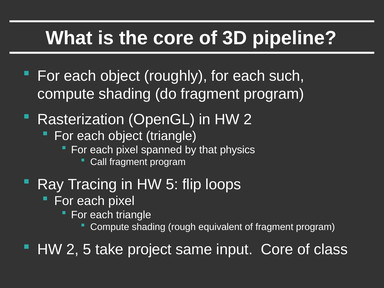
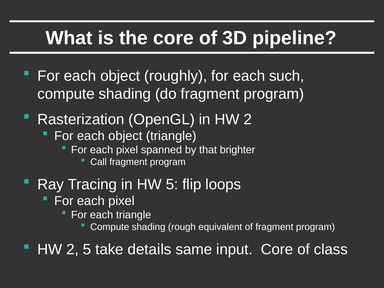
physics: physics -> brighter (238, 150)
project: project -> details (150, 250)
